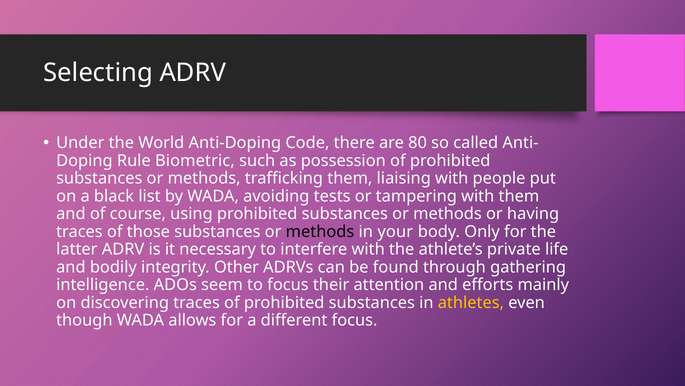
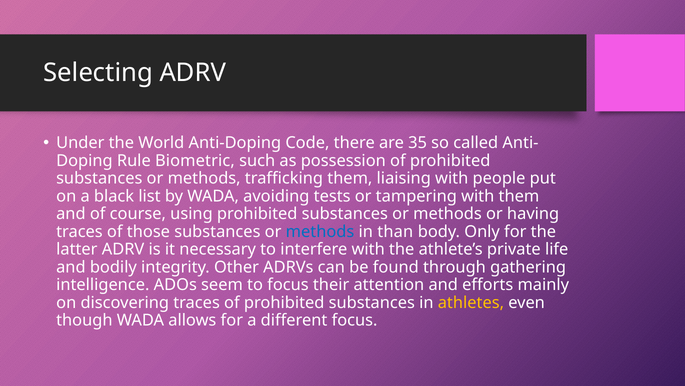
80: 80 -> 35 (418, 143)
methods colour: black -> blue (320, 231)
your: your -> than (395, 231)
